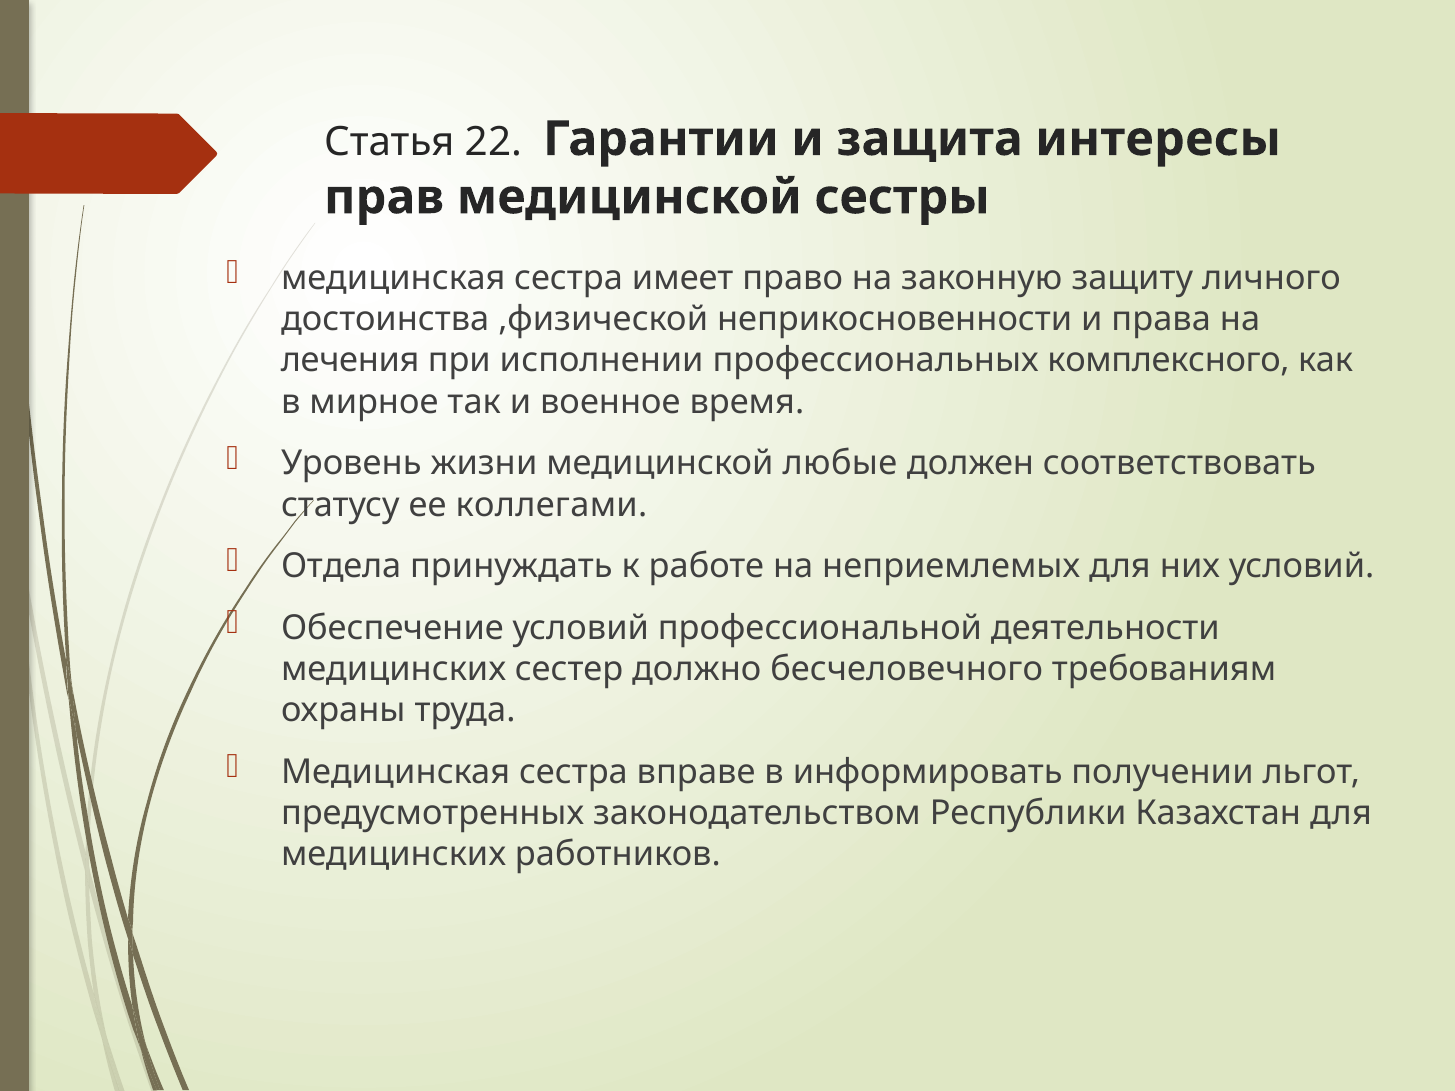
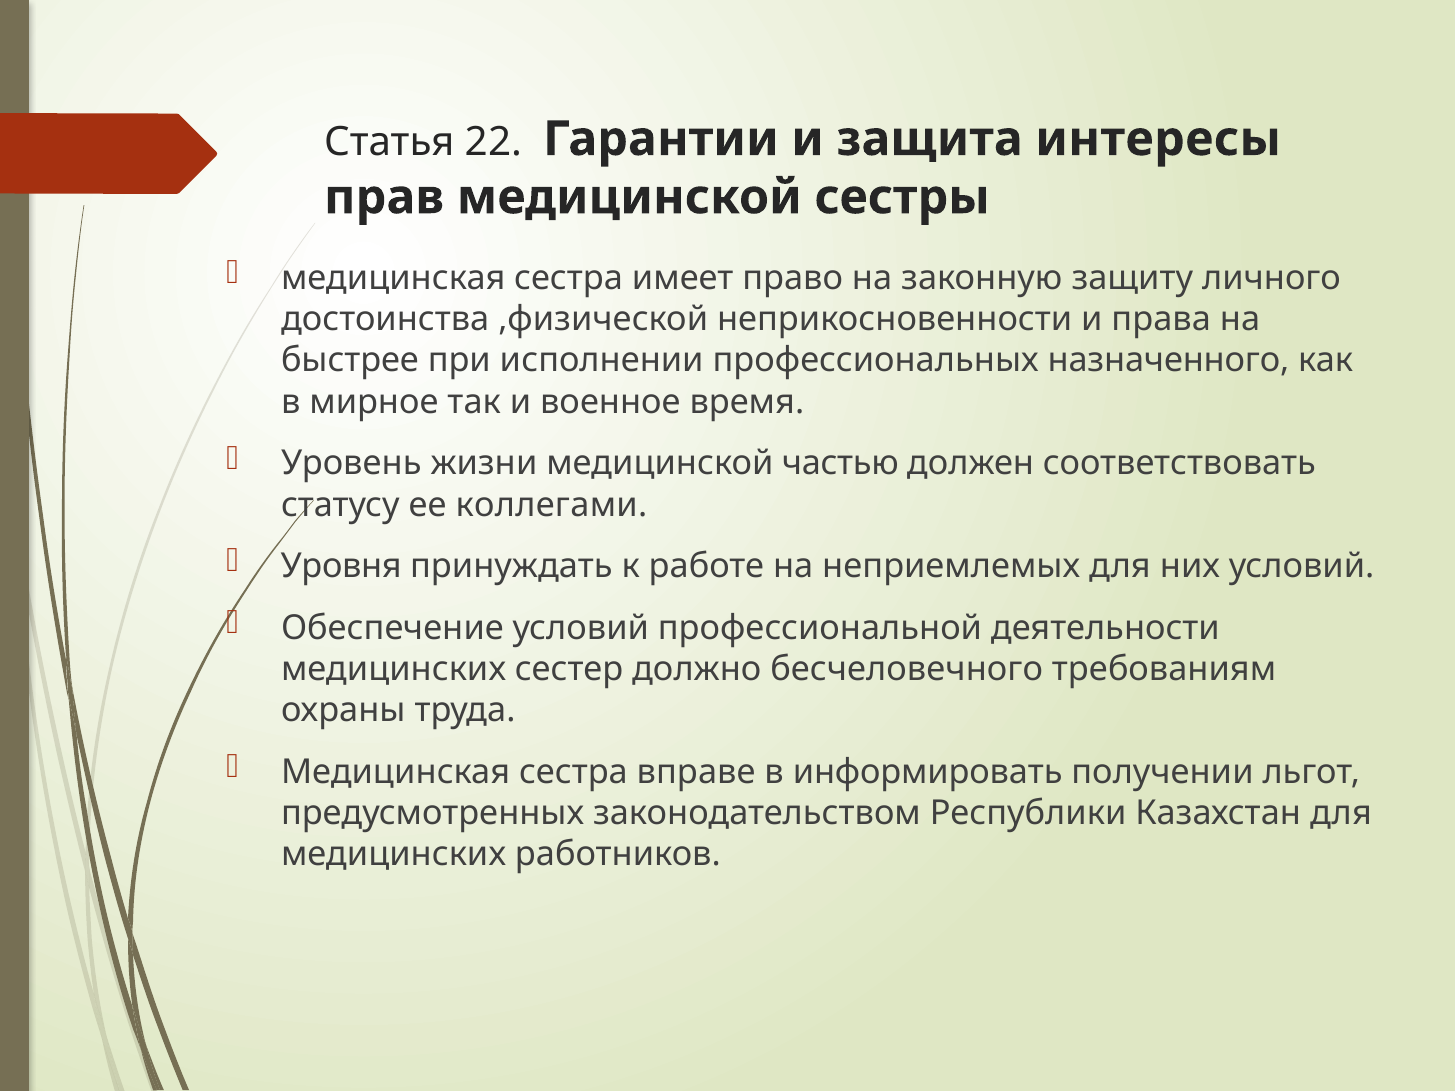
лечения: лечения -> быстрее (350, 361)
комплексного: комплексного -> назначенного (1168, 361)
любые: любые -> частью (840, 463)
Отдела: Отдела -> Уровня (341, 566)
